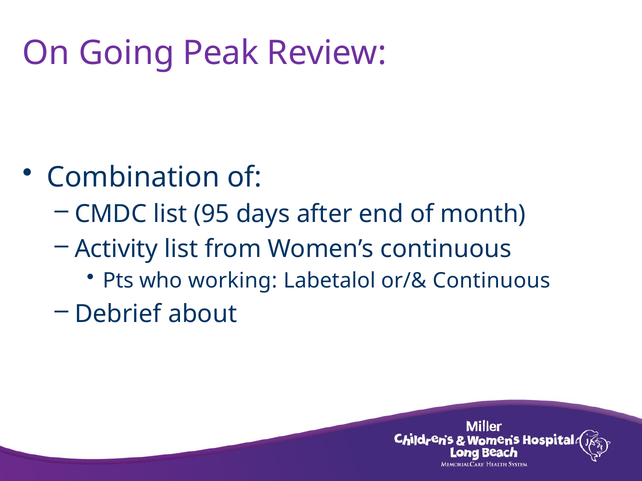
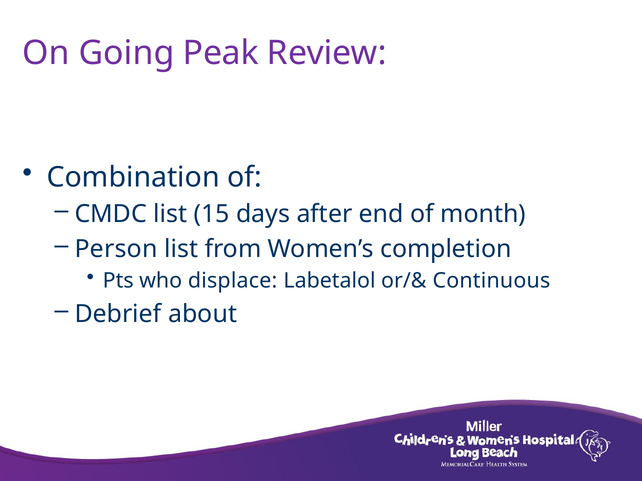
95: 95 -> 15 (212, 214)
Activity: Activity -> Person (116, 249)
Women’s continuous: continuous -> completion (446, 249)
working: working -> displace (233, 281)
